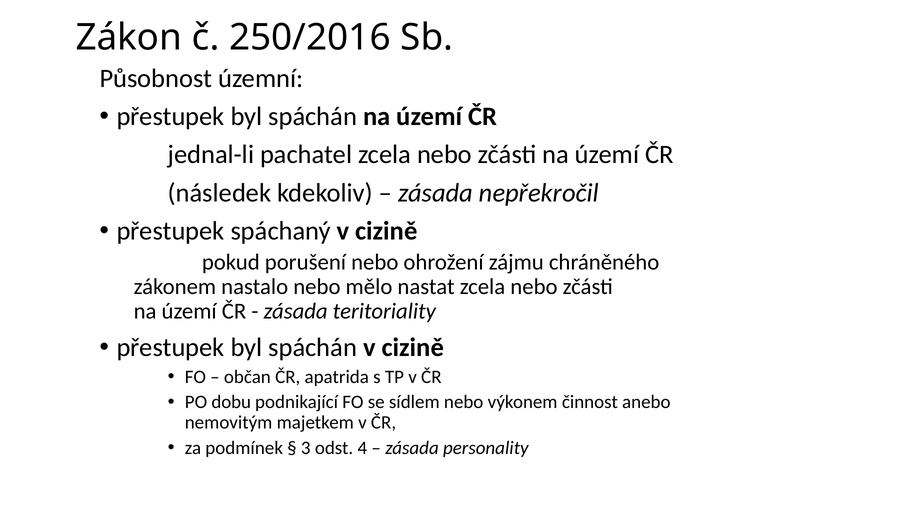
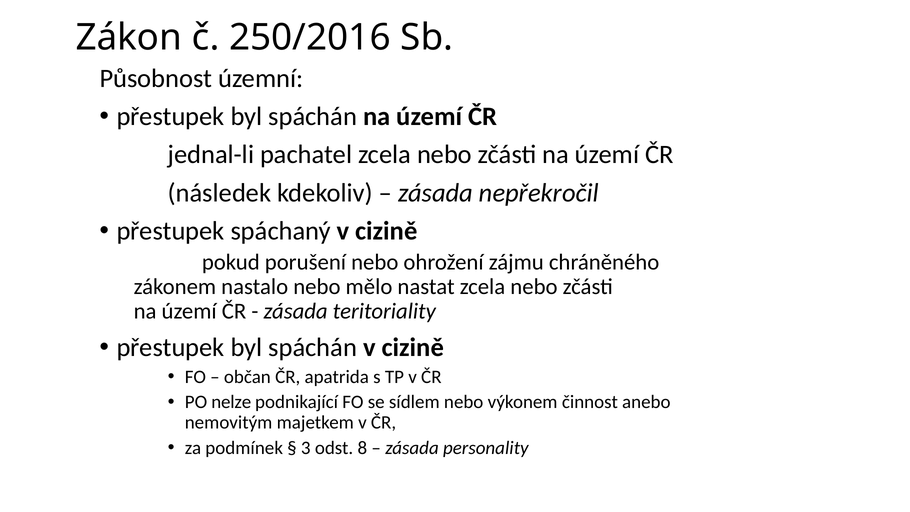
dobu: dobu -> nelze (231, 402)
4: 4 -> 8 (362, 448)
